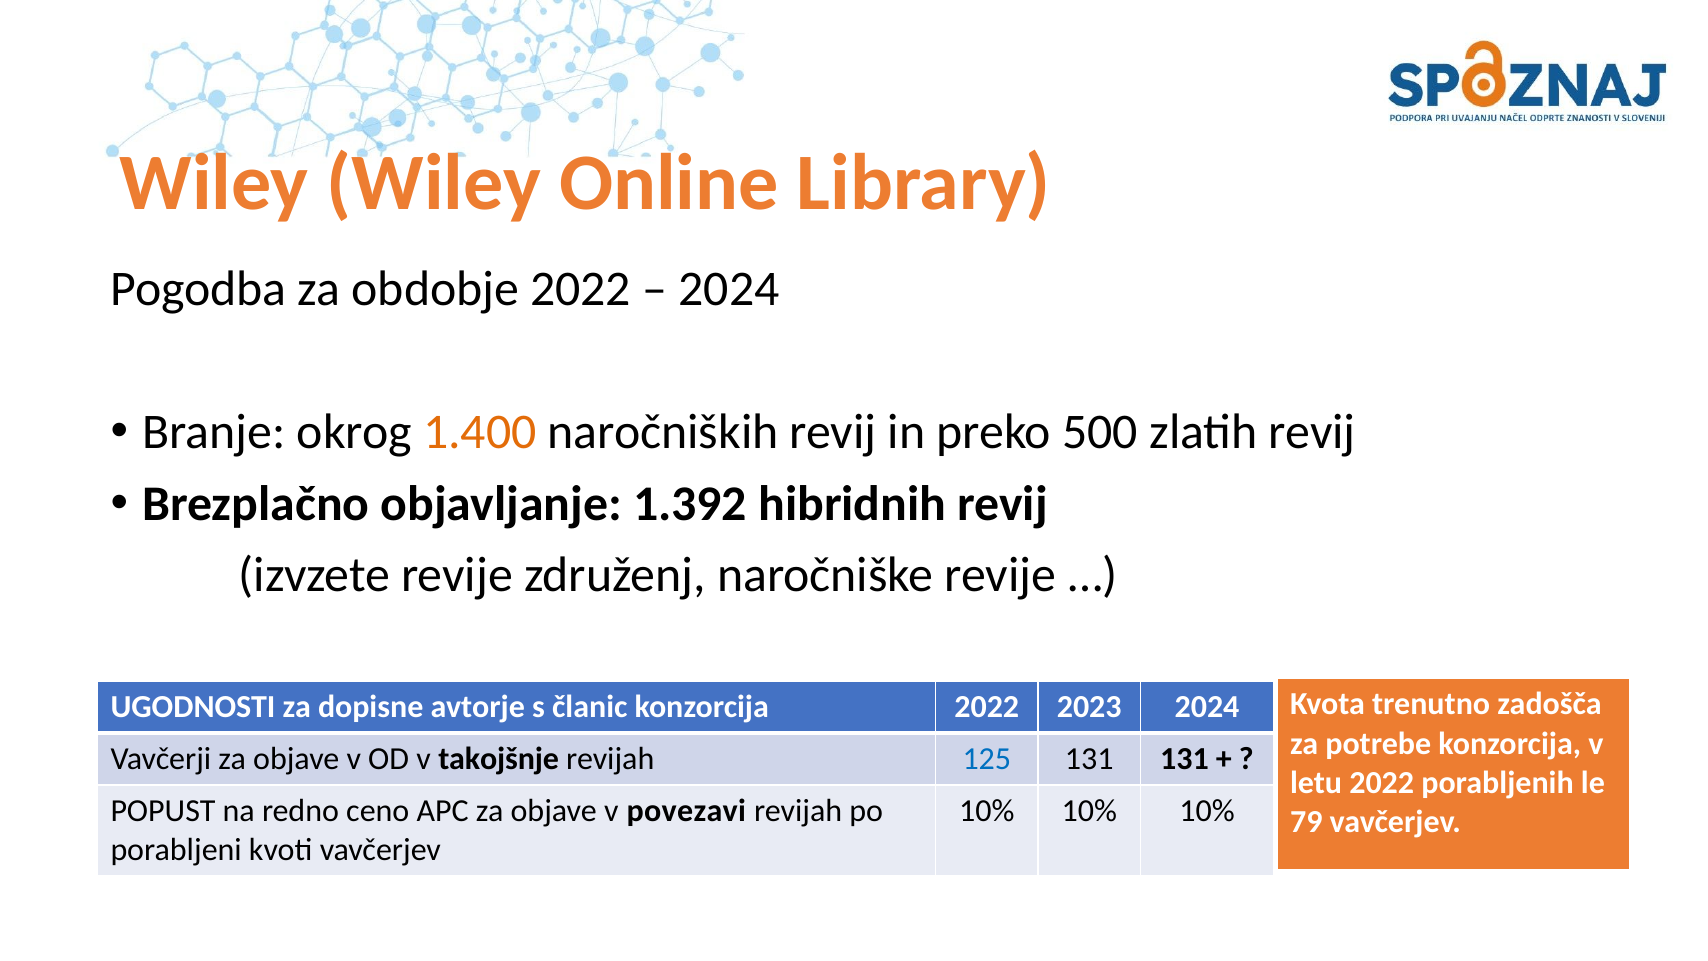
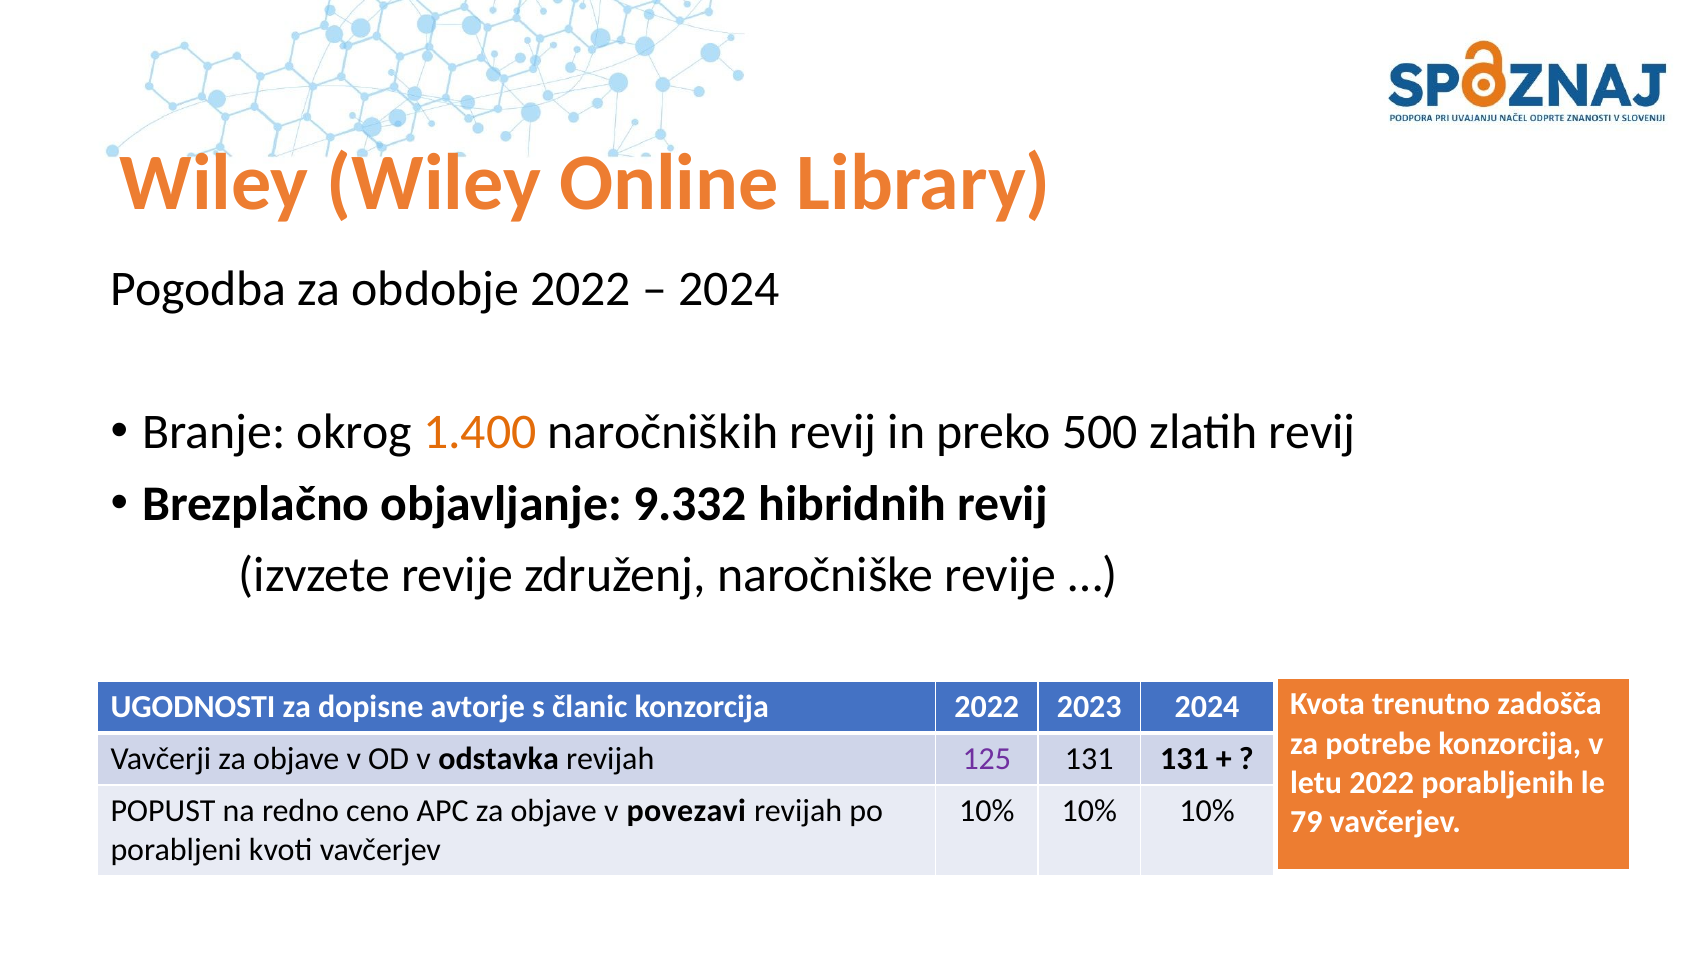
1.392: 1.392 -> 9.332 (690, 504)
takojšnje: takojšnje -> odstavka (499, 759)
125 colour: blue -> purple (987, 759)
